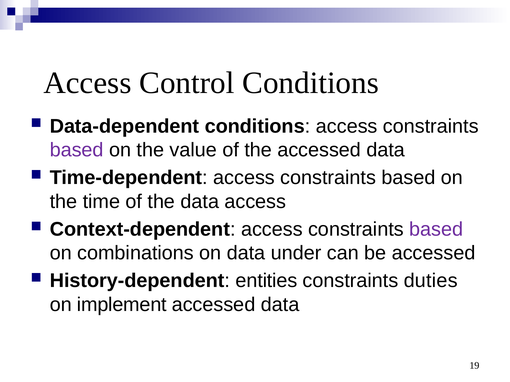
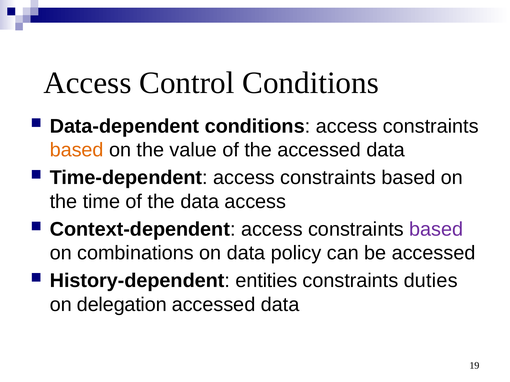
based colour: purple -> orange (77, 150)
under: under -> policy (296, 253)
implement: implement -> delegation (122, 305)
